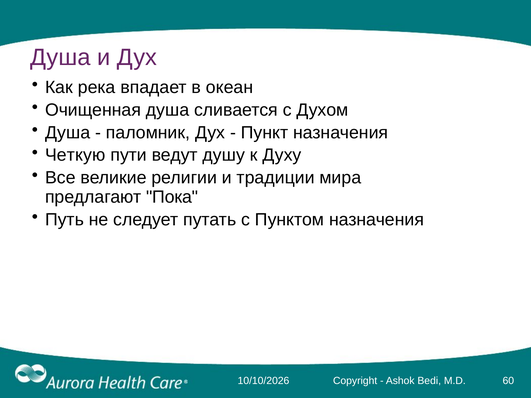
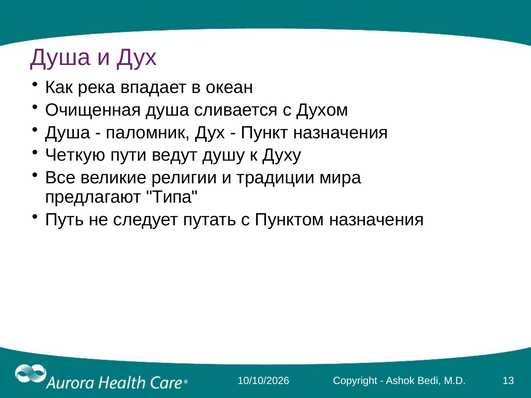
Пока: Пока -> Типа (172, 197)
60: 60 -> 13 (508, 381)
